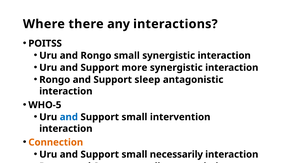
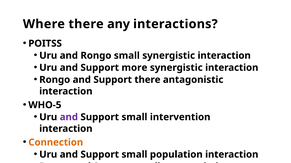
Support sleep: sleep -> there (147, 80)
and colour: blue -> purple (69, 118)
necessarily: necessarily -> population (176, 155)
